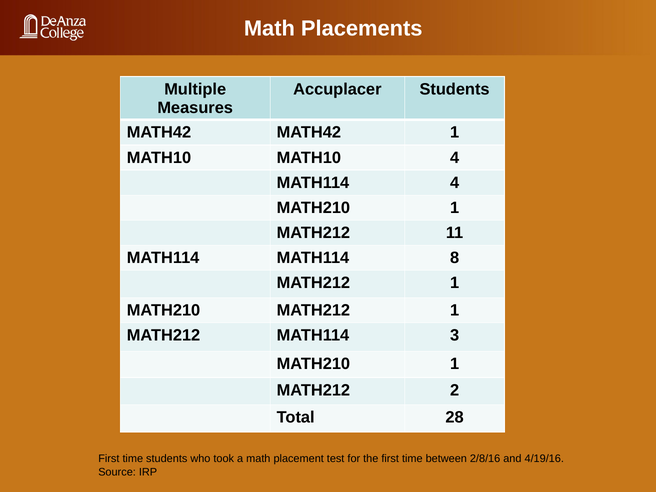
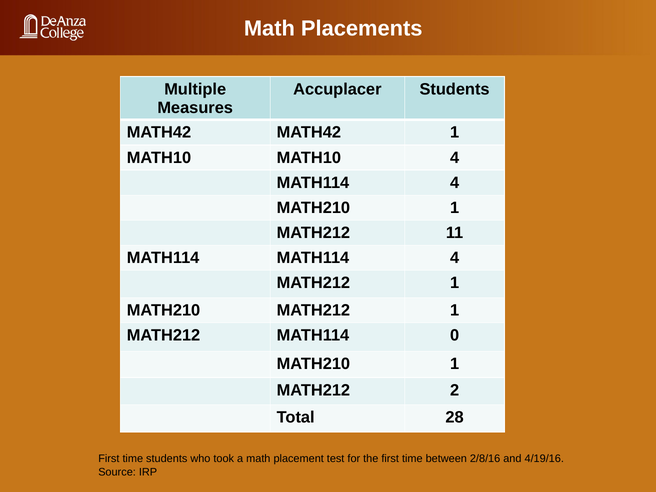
MATH114 MATH114 8: 8 -> 4 (455, 258)
3: 3 -> 0 (455, 336)
